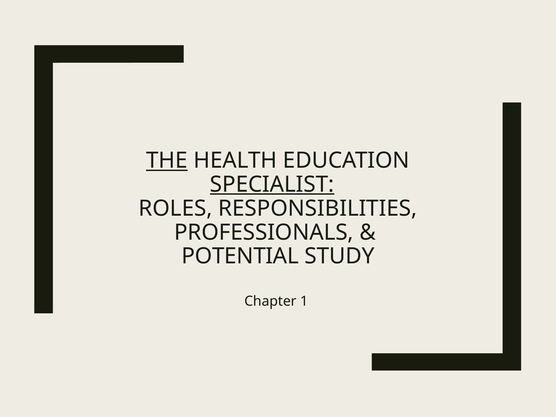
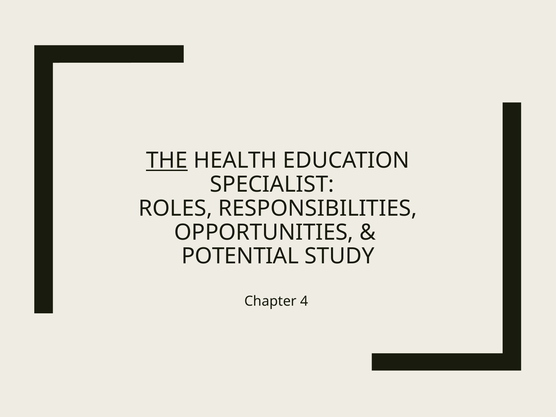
SPECIALIST underline: present -> none (272, 184)
PROFESSIONALS: PROFESSIONALS -> OPPORTUNITIES (264, 232)
1: 1 -> 4 (304, 301)
